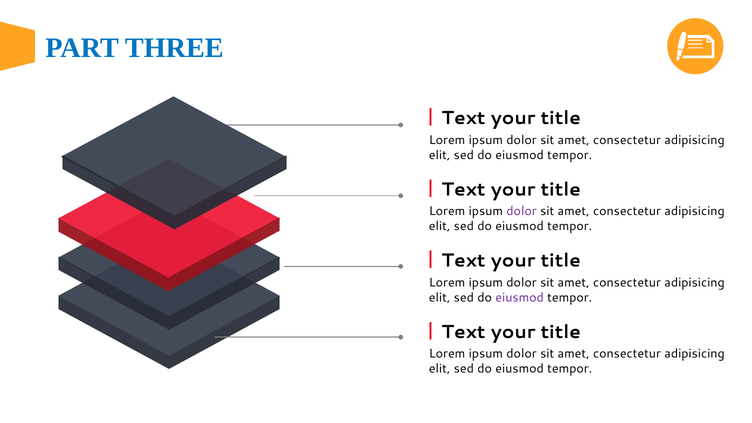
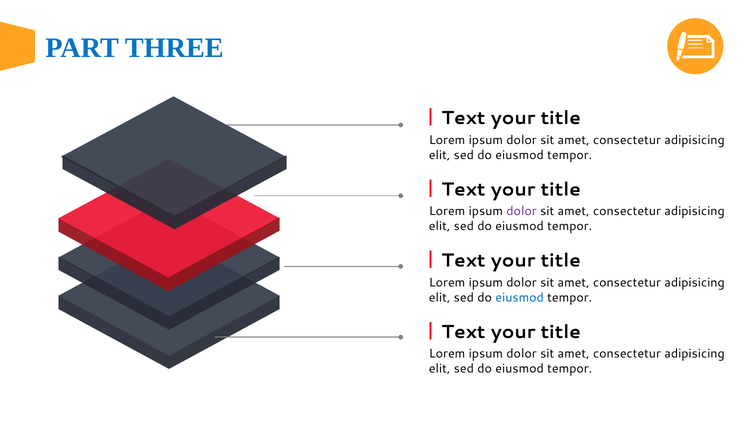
eiusmod colour: purple -> blue (520, 298)
